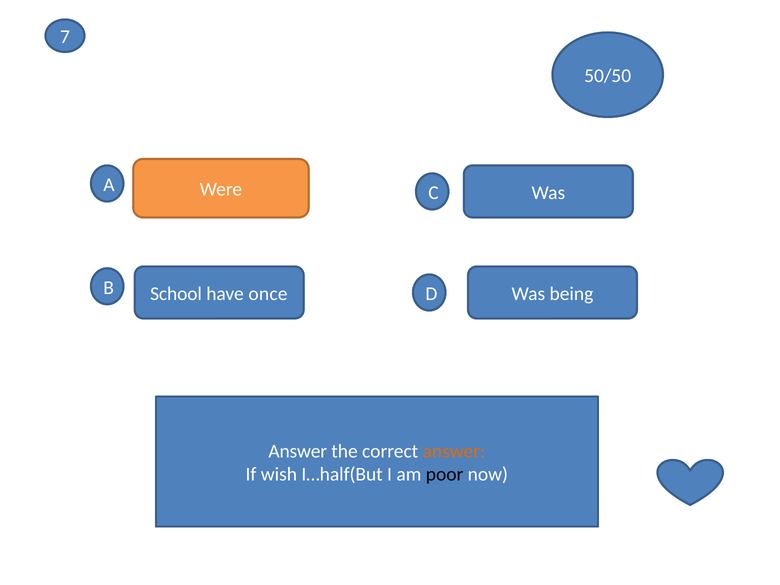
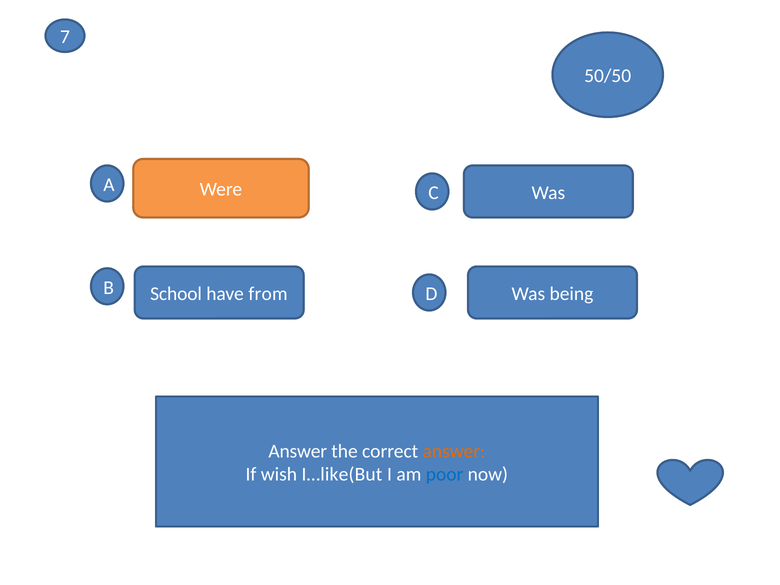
once: once -> from (268, 294)
I…half(But: I…half(But -> I…like(But (342, 475)
poor colour: black -> blue (445, 475)
